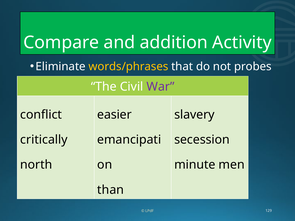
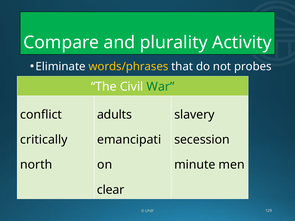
addition: addition -> plurality (174, 43)
War colour: purple -> green (161, 87)
easier: easier -> adults (114, 115)
than: than -> clear (111, 190)
